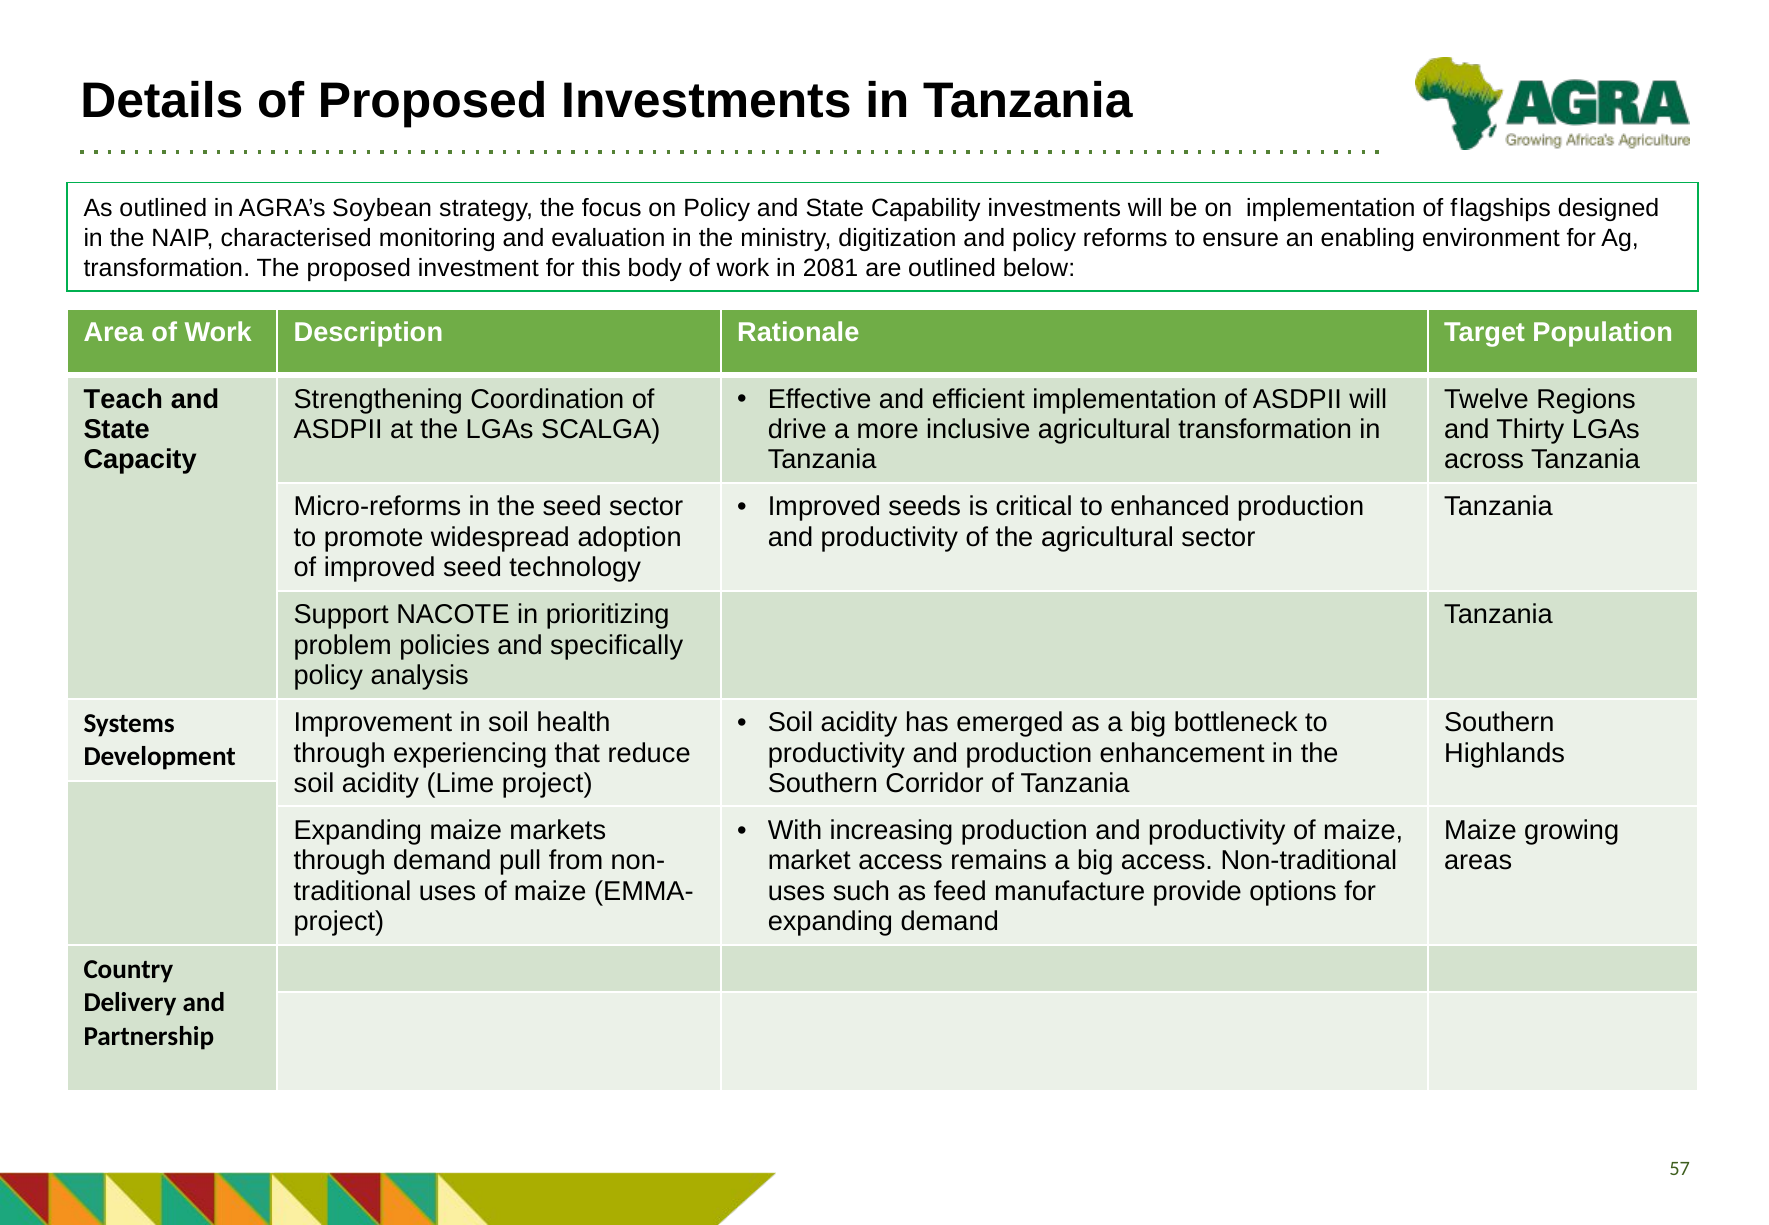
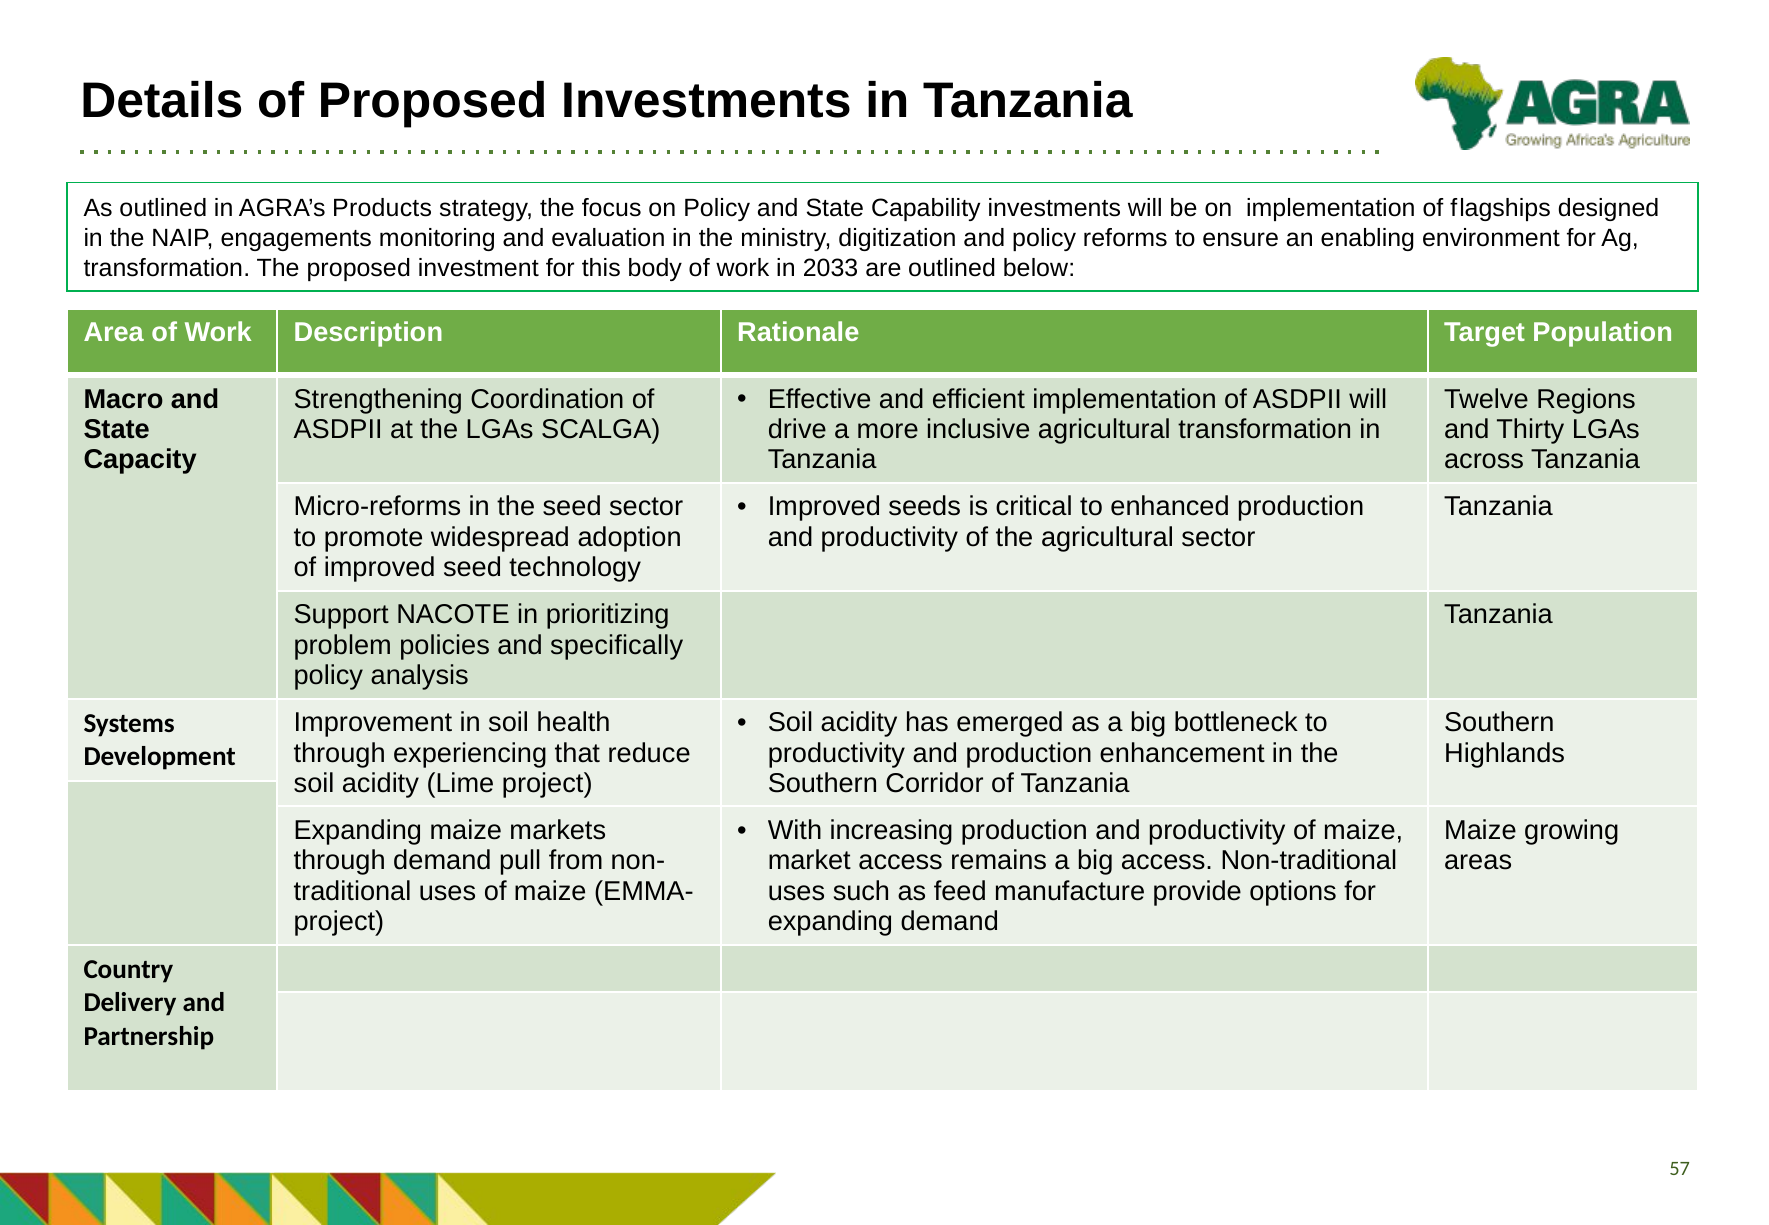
Soybean: Soybean -> Products (382, 208)
characterised: characterised -> engagements (296, 238)
2081: 2081 -> 2033 (831, 268)
Teach: Teach -> Macro (123, 399)
